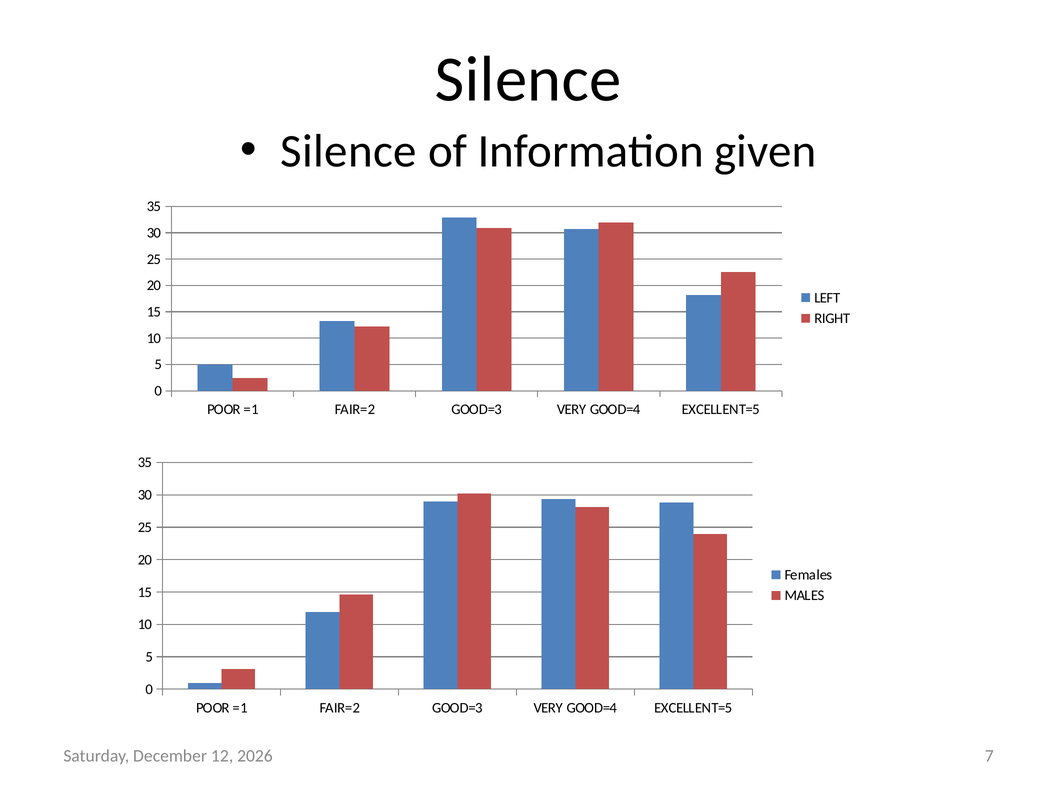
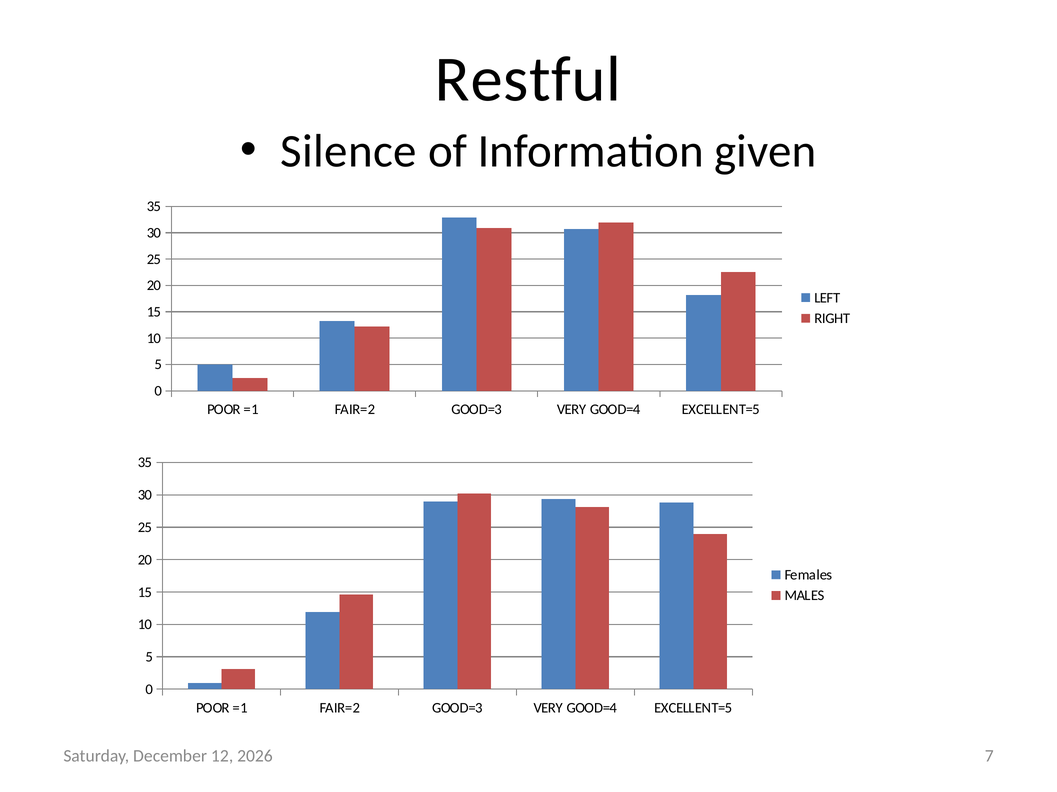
Silence: Silence -> Restful (528, 79)
